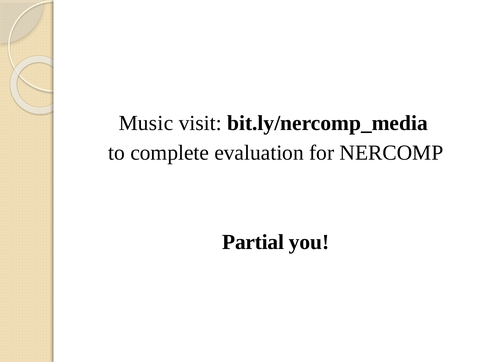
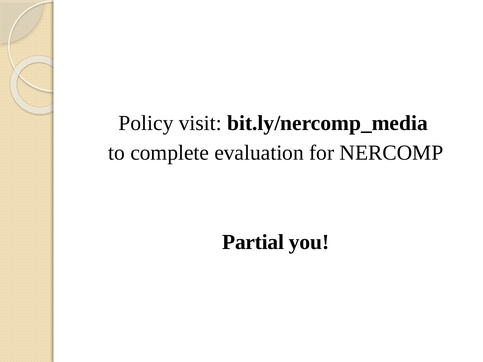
Music: Music -> Policy (146, 123)
